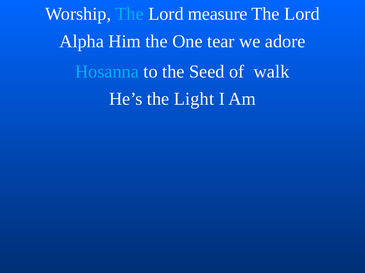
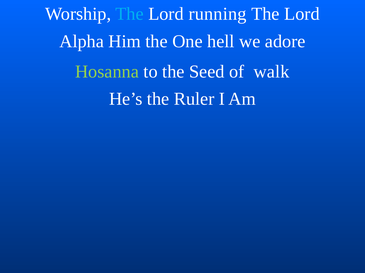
measure: measure -> running (218, 14)
tear: tear -> hell (221, 41)
Hosanna colour: light blue -> light green (107, 72)
Light: Light -> Ruler (194, 99)
